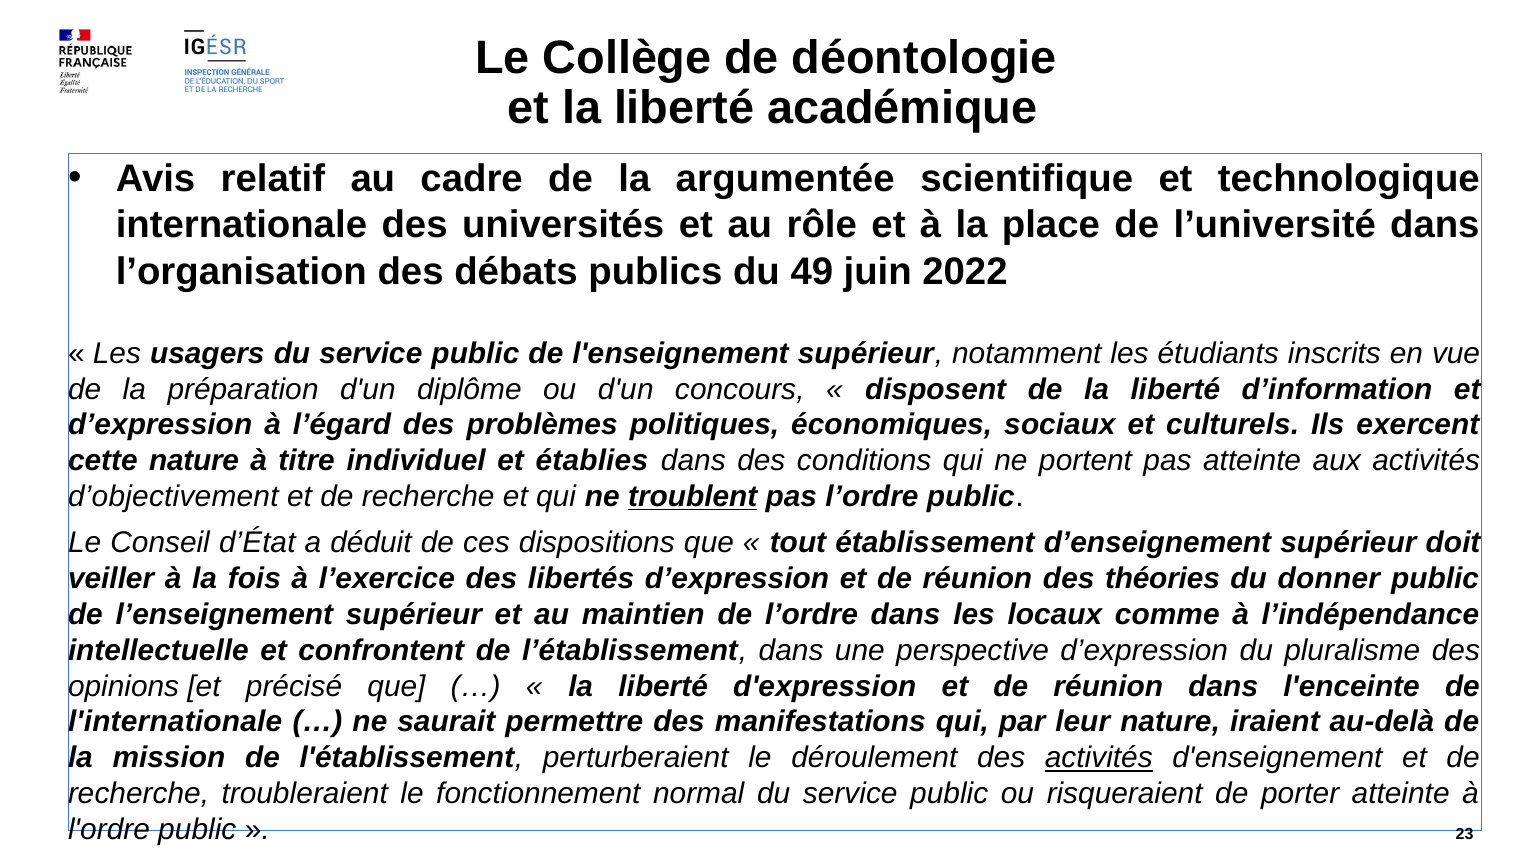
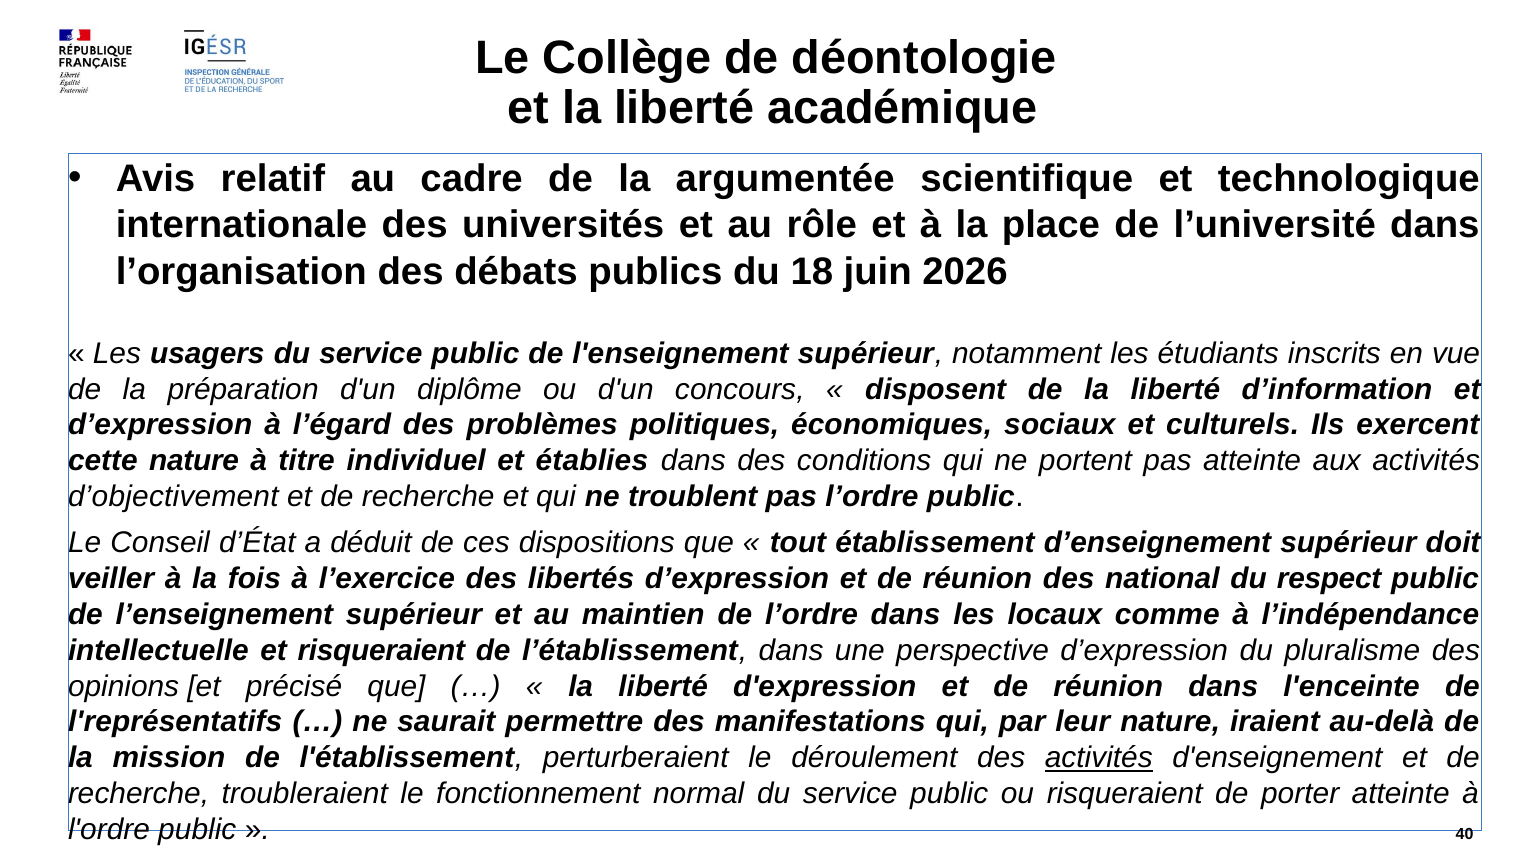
49: 49 -> 18 (812, 271)
2022: 2022 -> 2026 (965, 271)
troublent underline: present -> none (693, 497)
théories: théories -> national (1162, 579)
donner: donner -> respect (1329, 579)
et confrontent: confrontent -> risqueraient (381, 650)
l'internationale: l'internationale -> l'représentatifs (175, 722)
23: 23 -> 40 (1465, 834)
